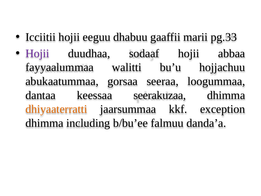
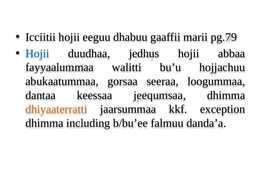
pg.33: pg.33 -> pg.79 (224, 37)
Hojii colour: purple -> blue (37, 53)
sodaaf: sodaaf -> jedhus (144, 53)
seerakuzaa: seerakuzaa -> jeequmsaa (160, 95)
